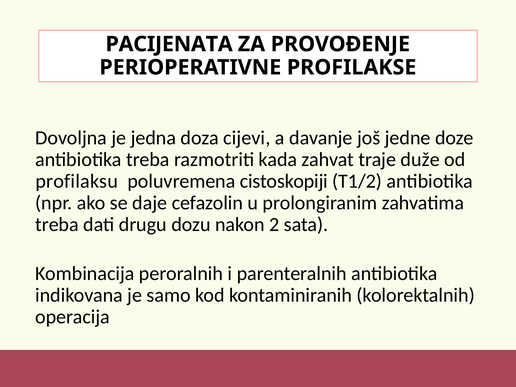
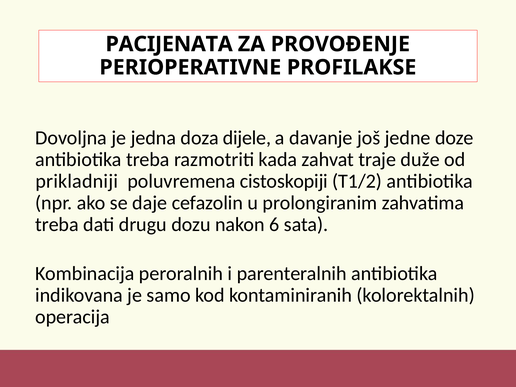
cijevi: cijevi -> dijele (247, 138)
profilaksu: profilaksu -> prikladniji (77, 181)
2: 2 -> 6 (274, 225)
